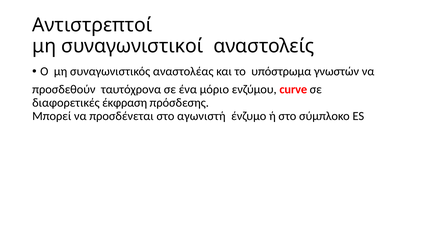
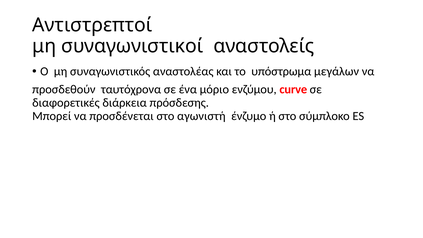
γνωστών: γνωστών -> μεγάλων (337, 72)
έκφραση: έκφραση -> διάρκεια (125, 103)
